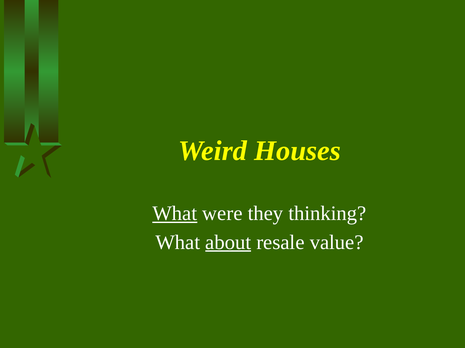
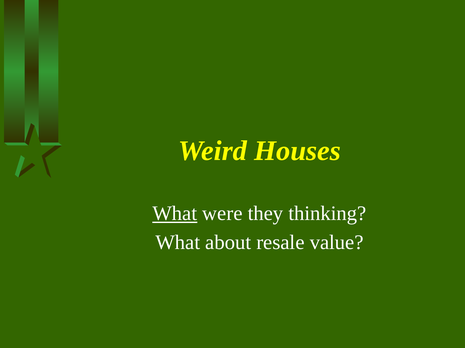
about underline: present -> none (228, 243)
